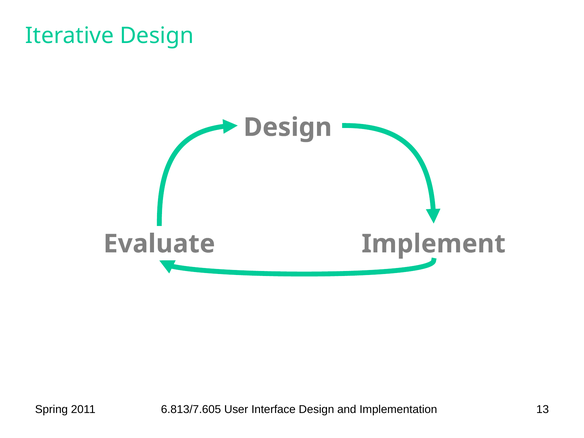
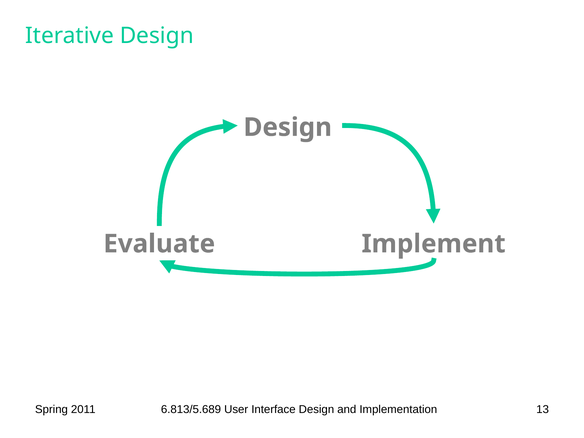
6.813/7.605: 6.813/7.605 -> 6.813/5.689 (191, 409)
